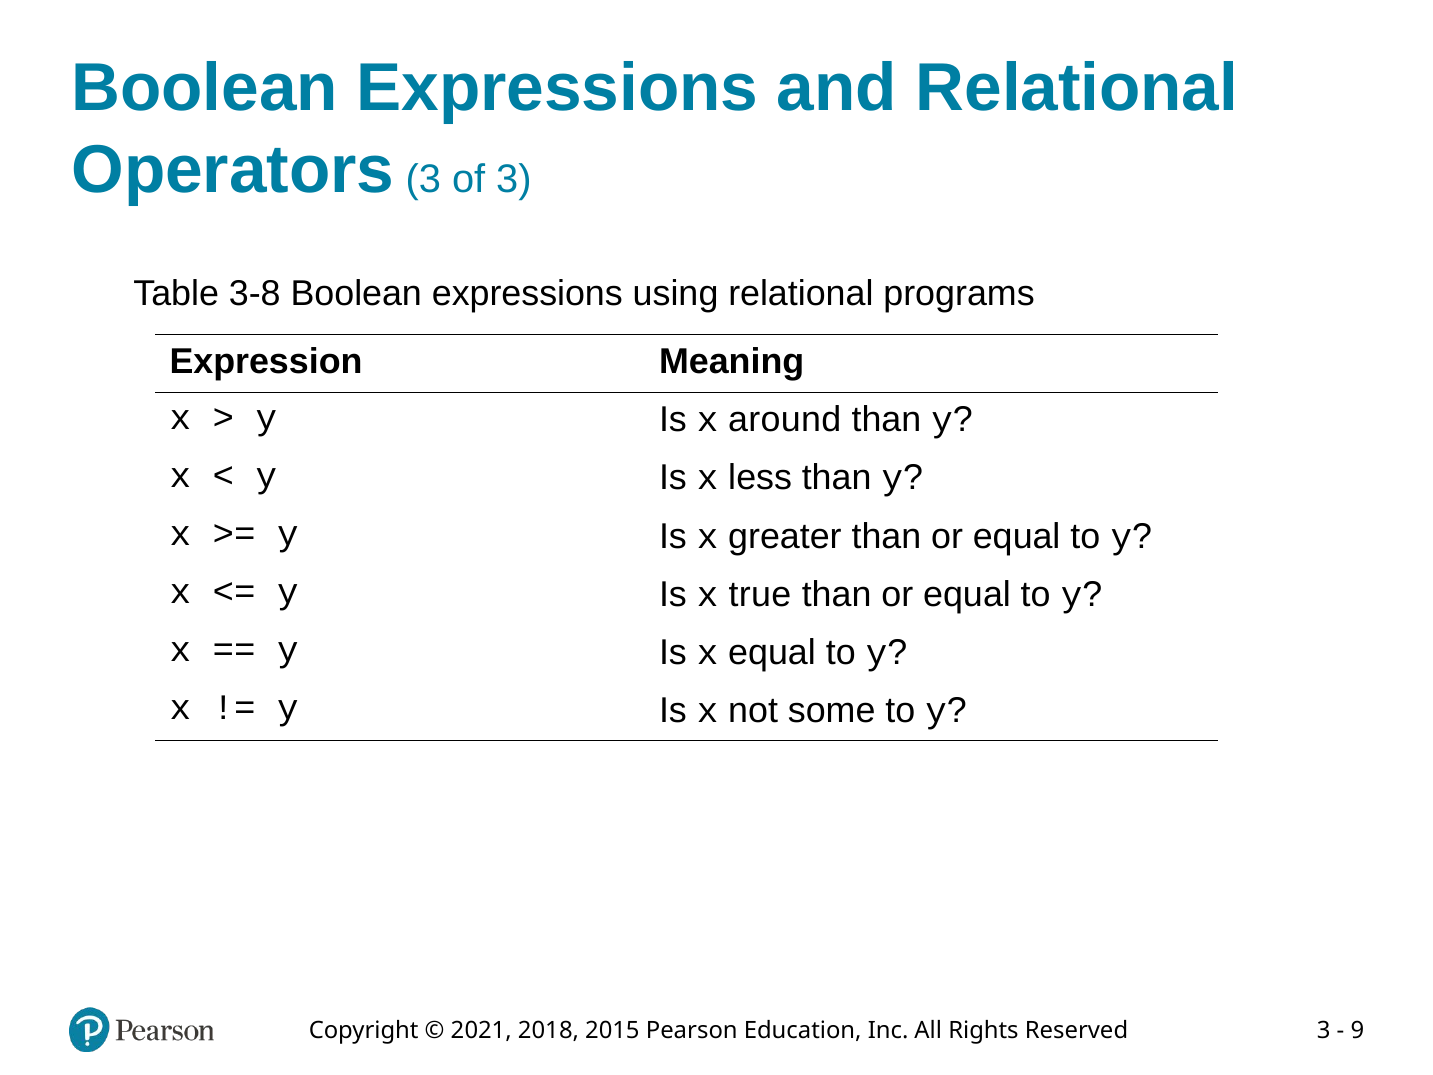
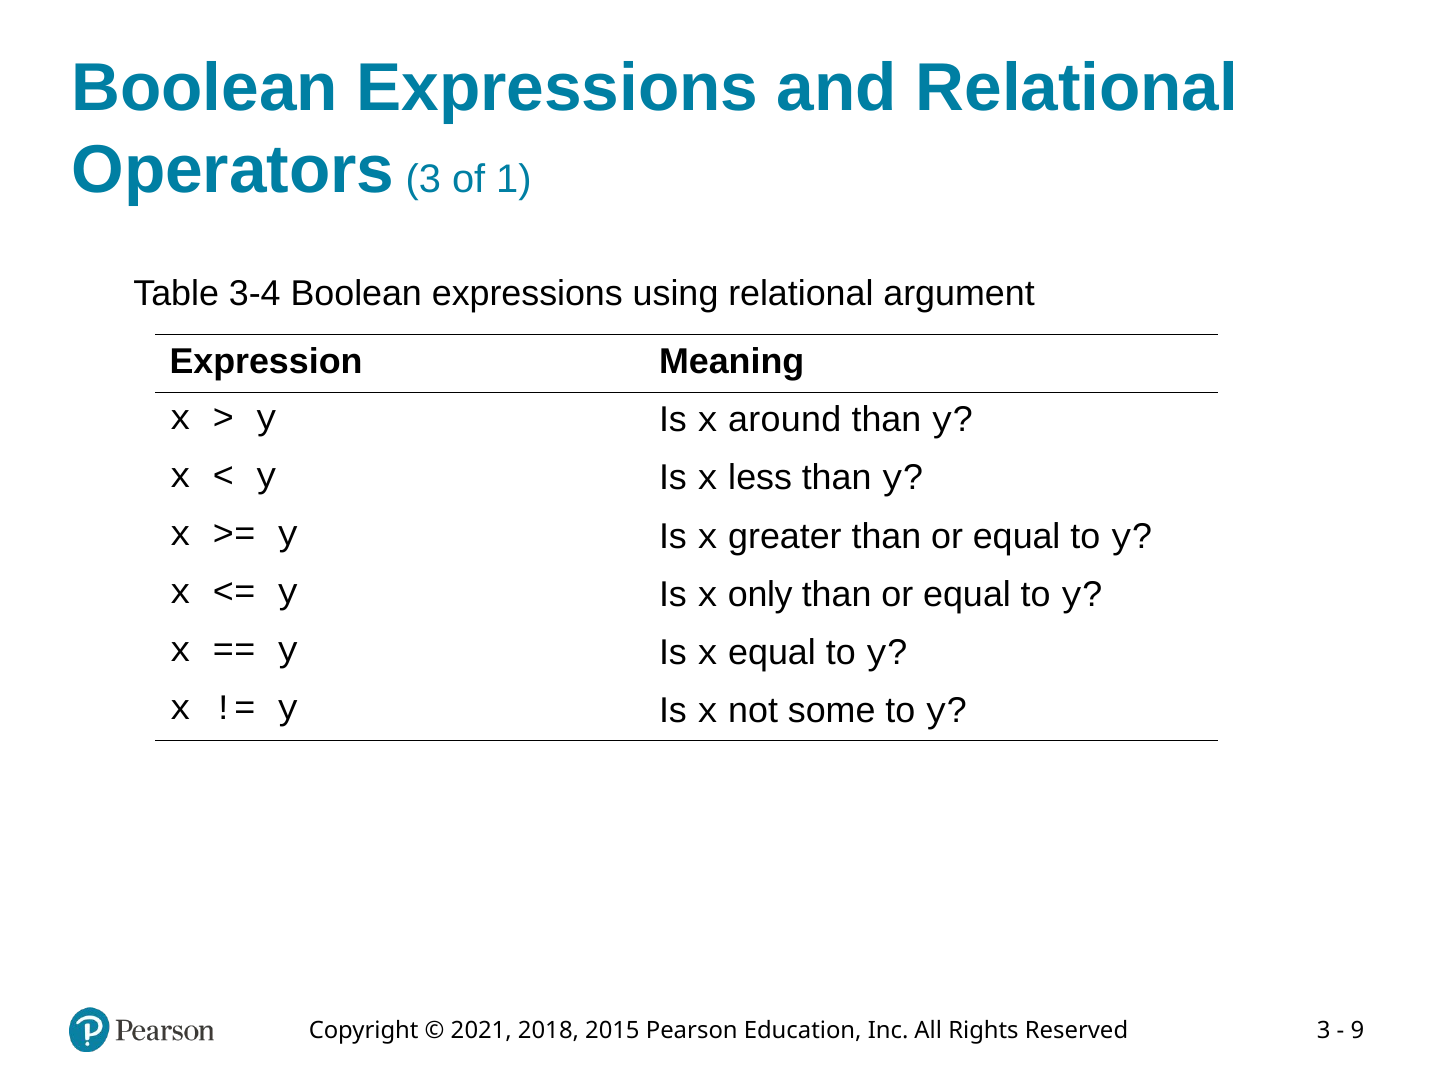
of 3: 3 -> 1 (514, 179)
3-8: 3-8 -> 3-4 (255, 294)
programs: programs -> argument (959, 294)
true: true -> only (760, 594)
